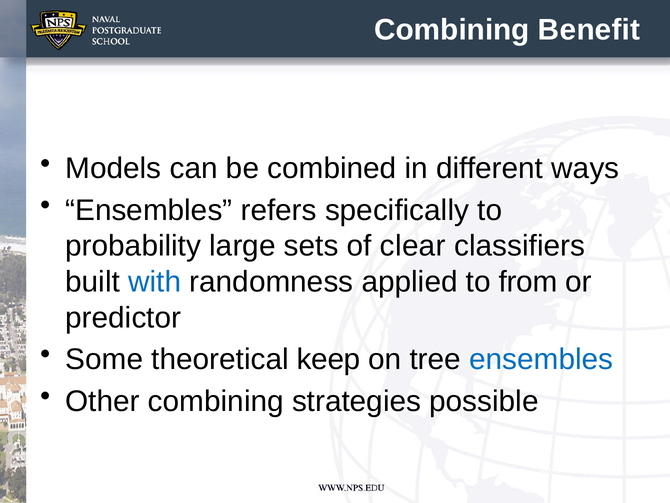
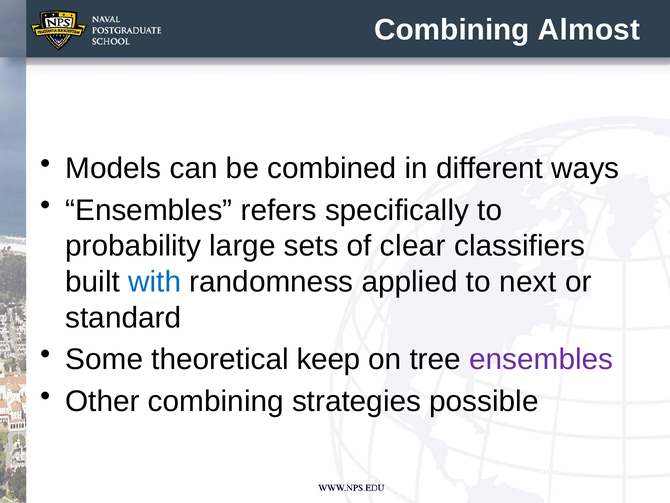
Benefit: Benefit -> Almost (589, 30)
from: from -> next (528, 282)
predictor: predictor -> standard (123, 317)
ensembles colour: blue -> purple (541, 359)
